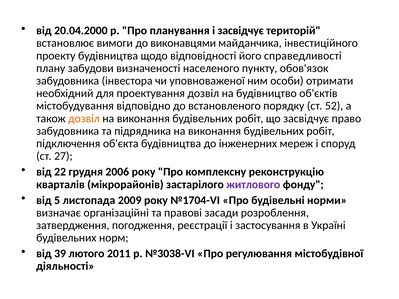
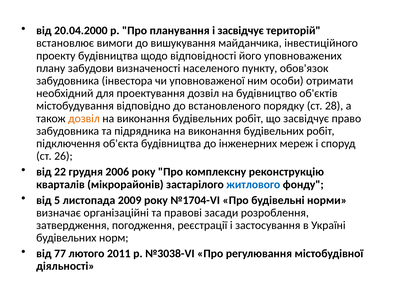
виконавцями: виконавцями -> вишукування (183, 43)
справедливості: справедливості -> уповноважених (303, 56)
52: 52 -> 28 (334, 106)
27: 27 -> 26 (63, 156)
житлового colour: purple -> blue (253, 185)
39: 39 -> 77 (60, 254)
